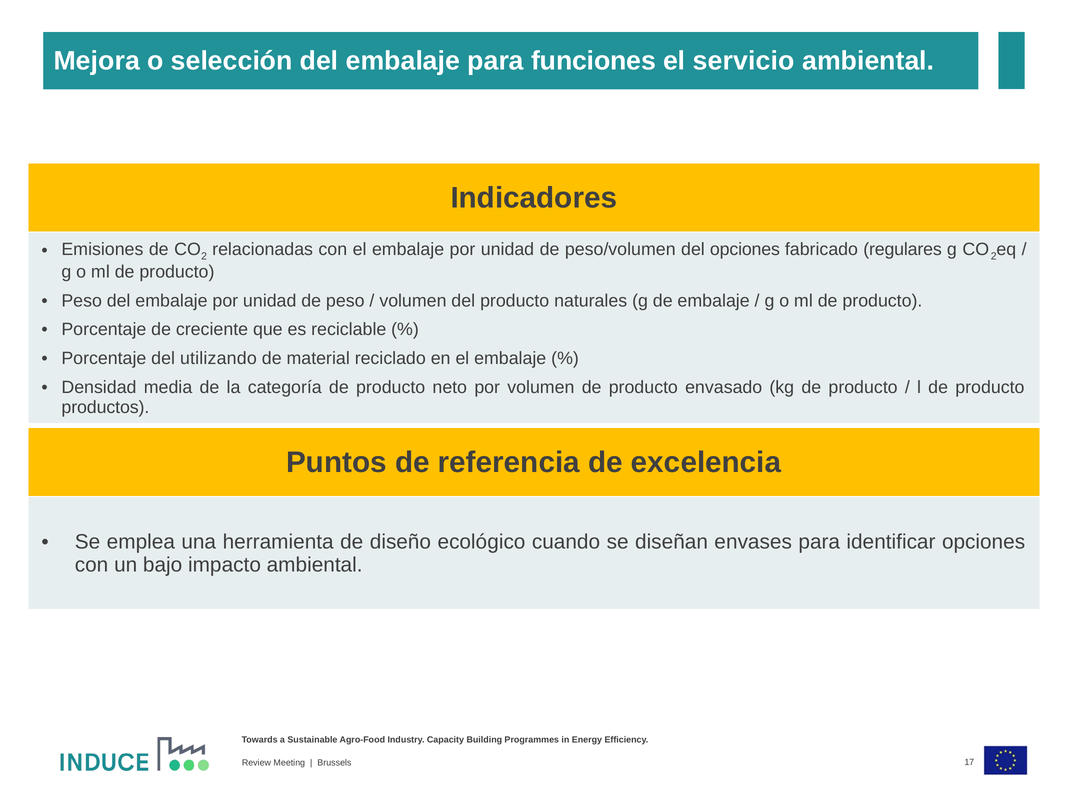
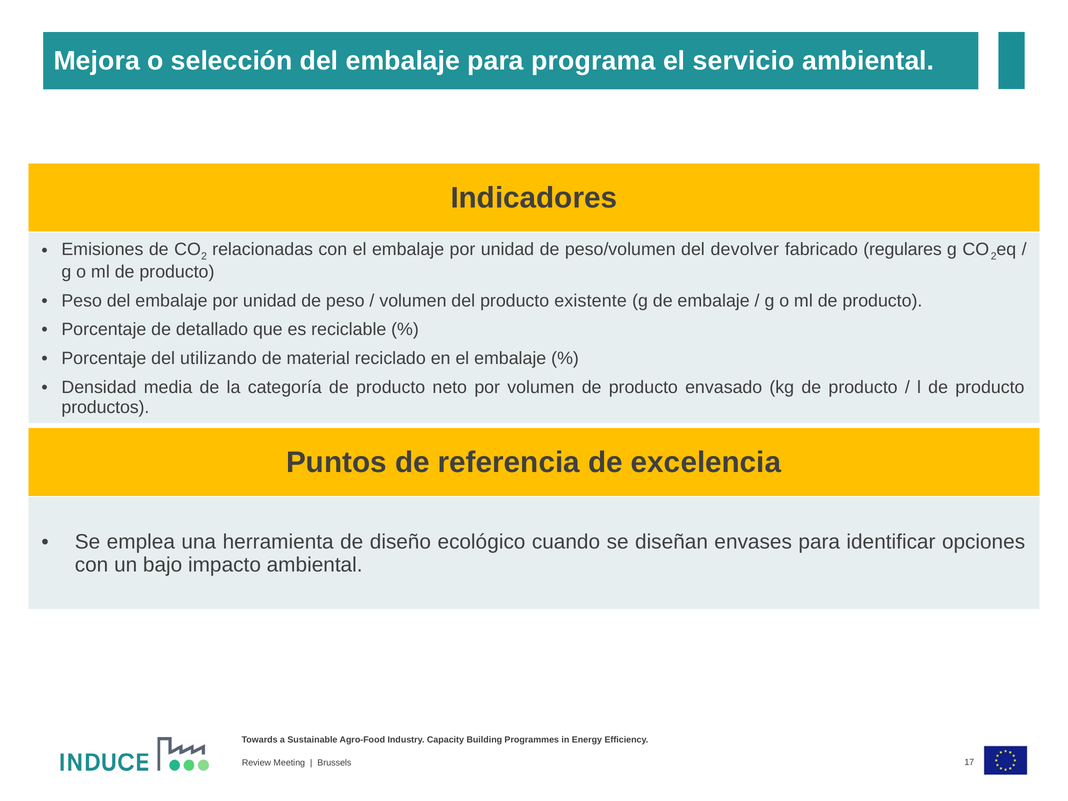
funciones: funciones -> programa (593, 61)
del opciones: opciones -> devolver (745, 249)
naturales: naturales -> existente (591, 301)
creciente: creciente -> detallado (212, 330)
